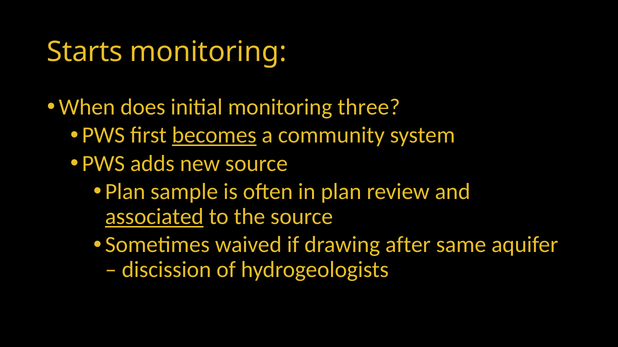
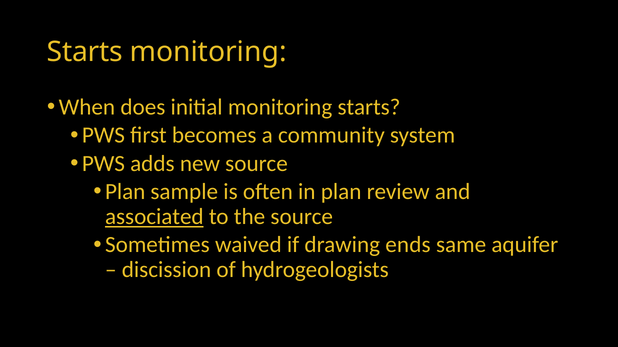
monitoring three: three -> starts (369, 107)
becomes underline: present -> none (214, 135)
after: after -> ends (408, 245)
